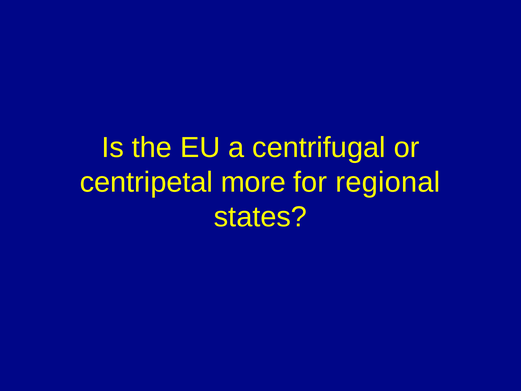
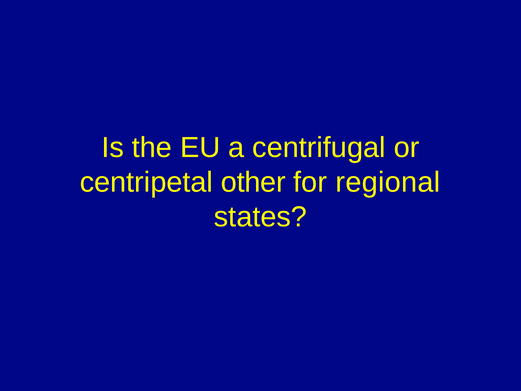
more: more -> other (253, 182)
